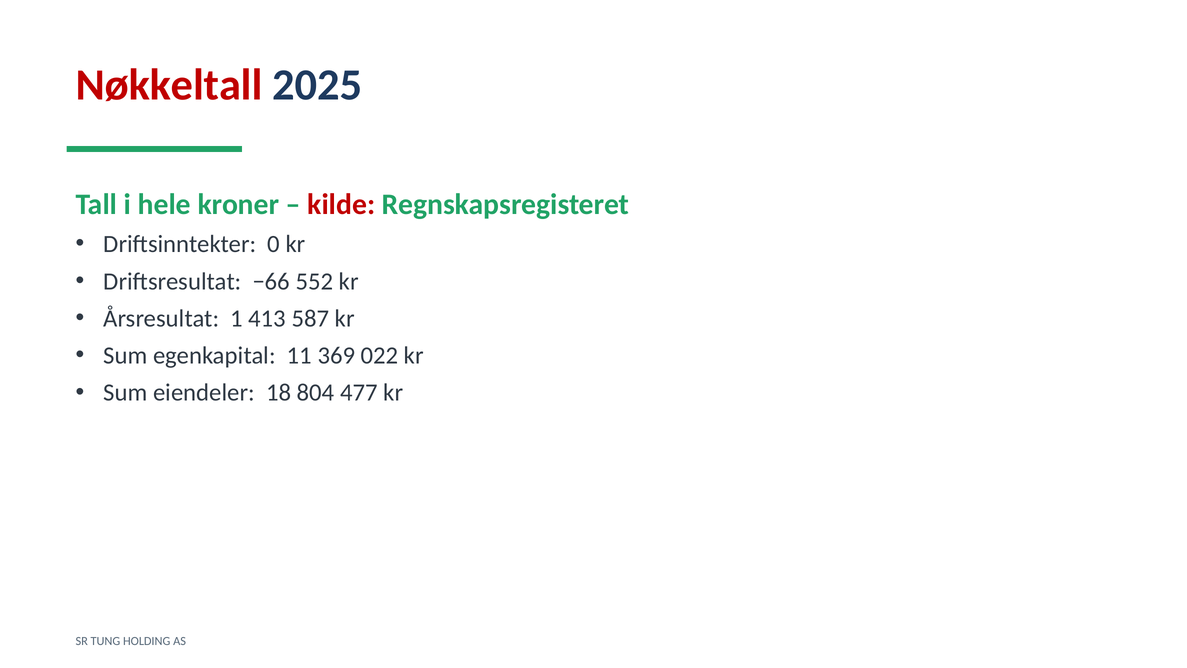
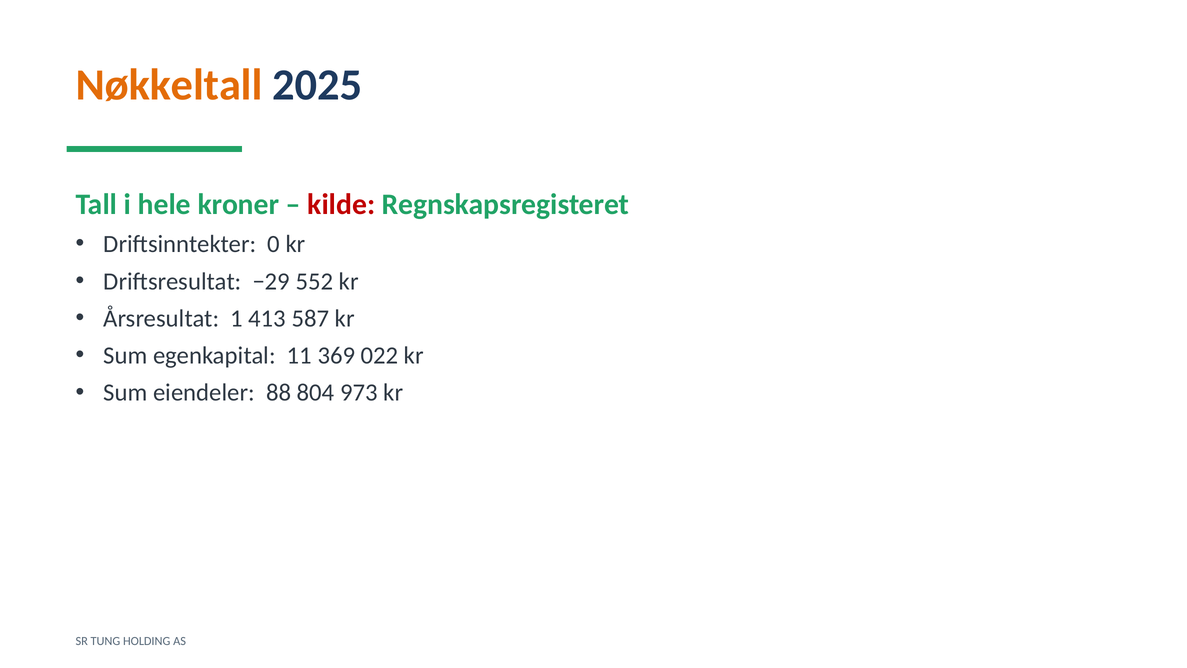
Nøkkeltall colour: red -> orange (169, 85)
−66: −66 -> −29 (271, 281)
18: 18 -> 88 (279, 393)
477: 477 -> 973 (359, 393)
